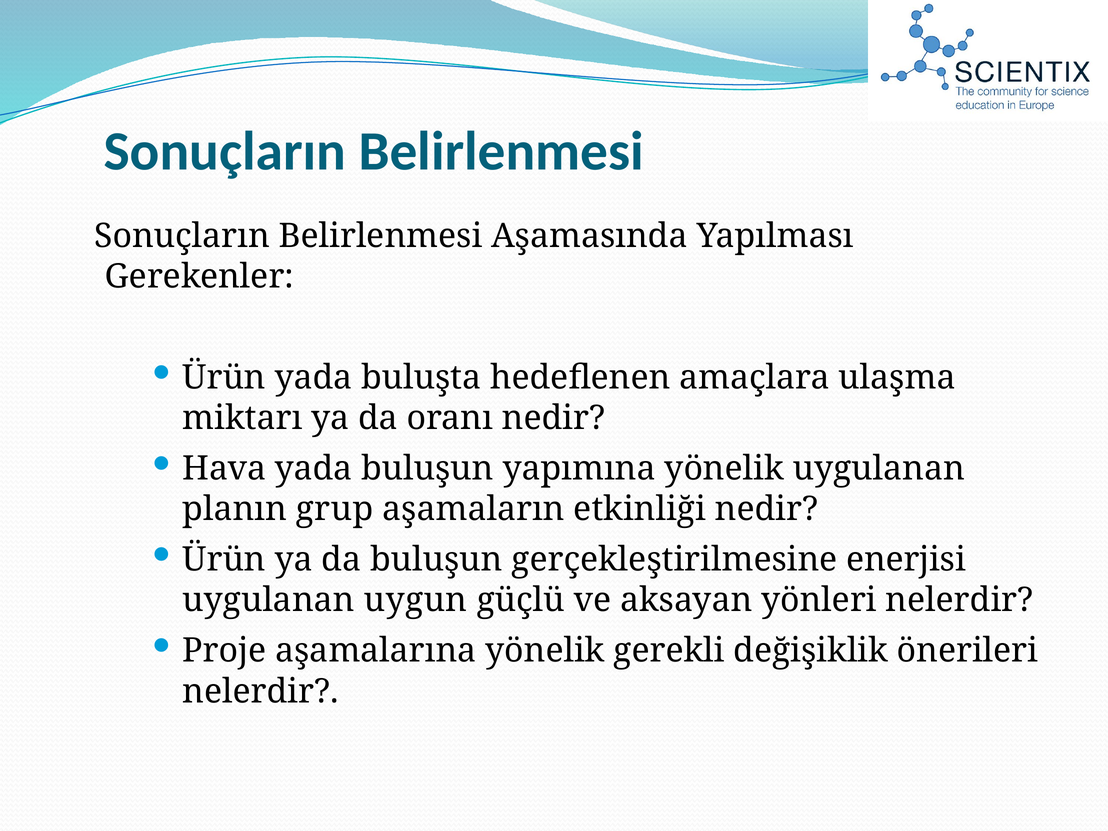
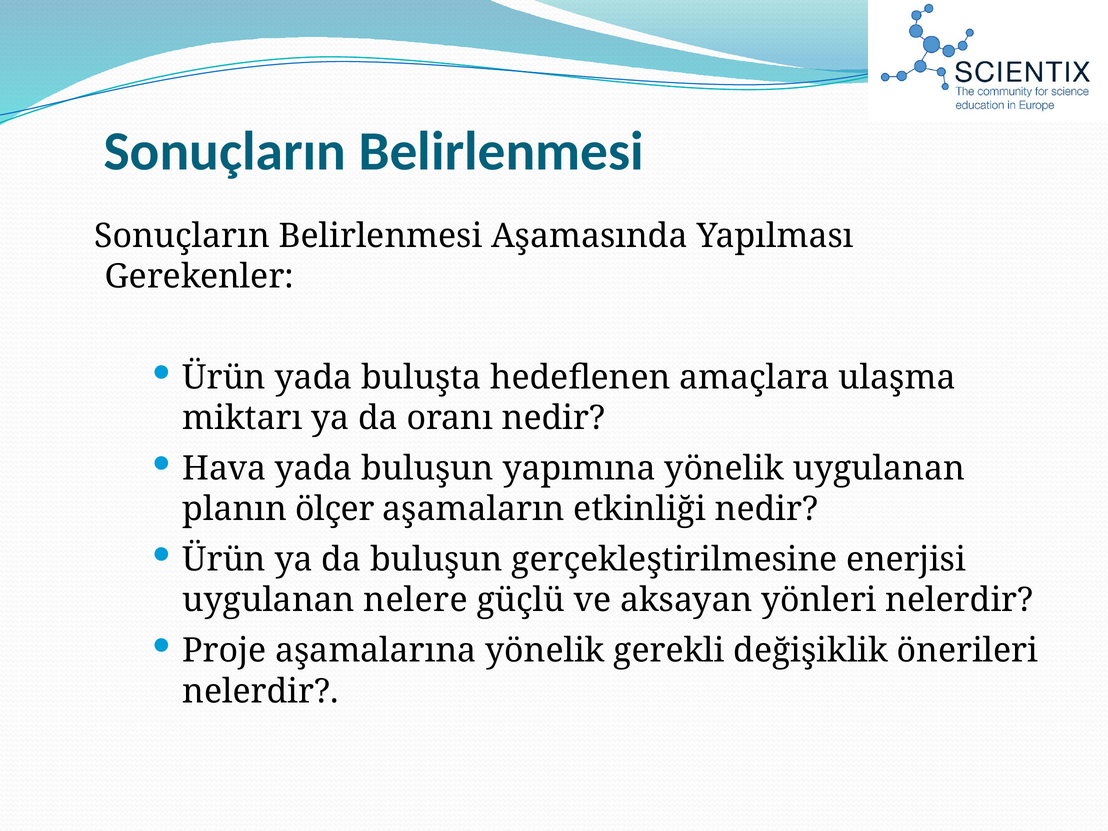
grup: grup -> ölçer (335, 509)
uygun: uygun -> nelere (416, 600)
